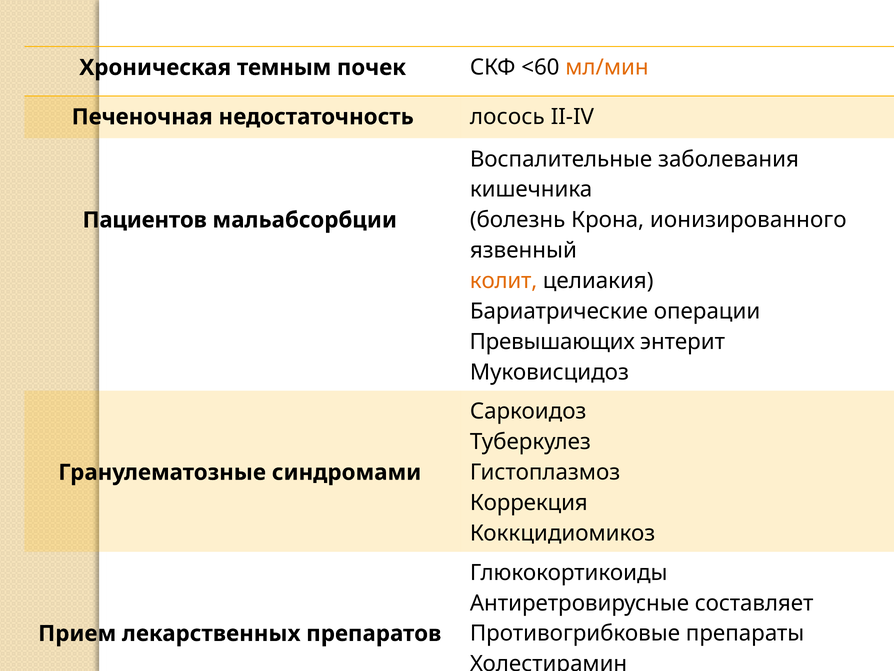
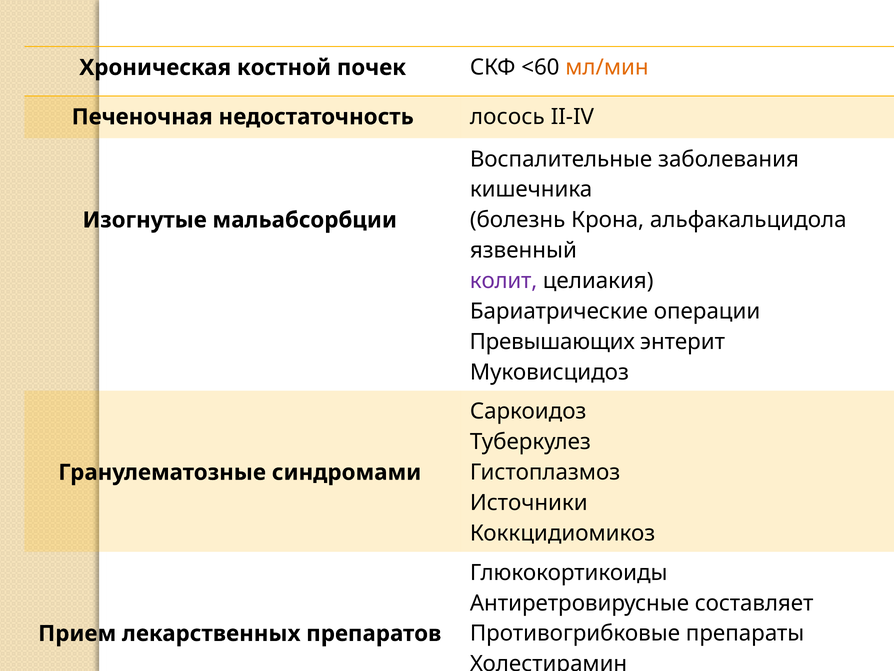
темным: темным -> костной (284, 68)
ионизированного: ионизированного -> альфакальцидола (748, 220)
Пациентов: Пациентов -> Изогнутые (145, 220)
колит colour: orange -> purple (504, 281)
Коррекция: Коррекция -> Источники (529, 503)
